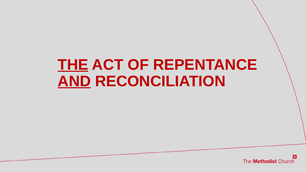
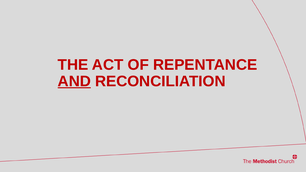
THE underline: present -> none (73, 65)
